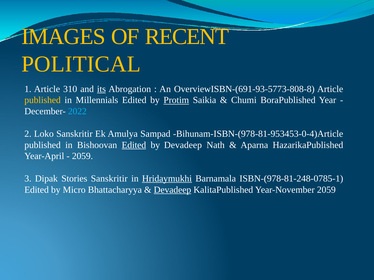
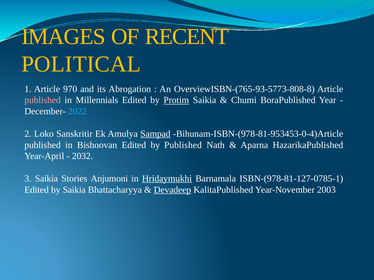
310: 310 -> 970 (70, 89)
its underline: present -> none (101, 89)
OverviewISBN-(691-93-5773-808-8: OverviewISBN-(691-93-5773-808-8 -> OverviewISBN-(765-93-5773-808-8 (244, 89)
published colour: yellow -> pink (43, 100)
Sampad underline: none -> present (155, 134)
Edited underline: present -> none (134, 145)
by Devadeep: Devadeep -> Published (183, 145)
2059: 2059 -> 2032 (82, 156)
3 Dipak: Dipak -> Saikia (46, 179)
Stories Sanskritir: Sanskritir -> Anjumoni (109, 179)
ISBN-(978-81-248-0785-1: ISBN-(978-81-248-0785-1 -> ISBN-(978-81-127-0785-1 (291, 179)
by Micro: Micro -> Saikia (74, 190)
Year-November 2059: 2059 -> 2003 (326, 190)
